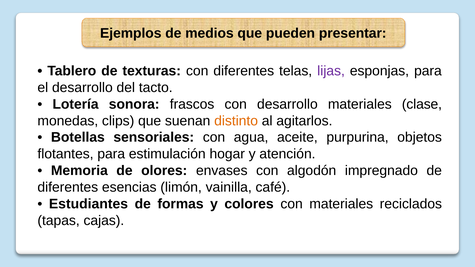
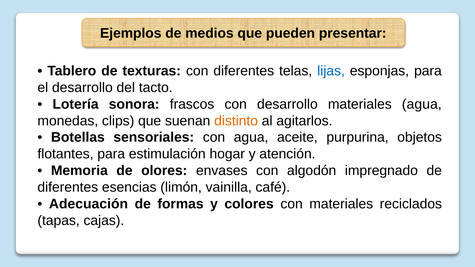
lijas colour: purple -> blue (331, 71)
materiales clase: clase -> agua (422, 104)
Estudiantes: Estudiantes -> Adecuación (88, 204)
